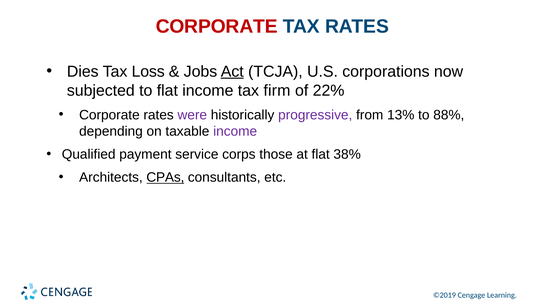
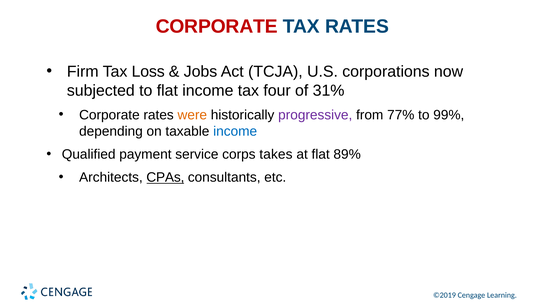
Dies: Dies -> Firm (83, 72)
Act underline: present -> none (232, 72)
firm: firm -> four (277, 91)
22%: 22% -> 31% (329, 91)
were colour: purple -> orange (192, 115)
13%: 13% -> 77% (401, 115)
88%: 88% -> 99% (449, 115)
income colour: purple -> blue (235, 131)
those: those -> takes (276, 155)
38%: 38% -> 89% (347, 155)
